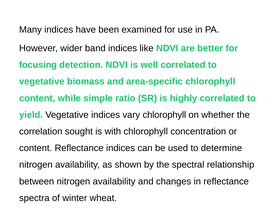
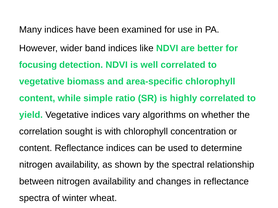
vary chlorophyll: chlorophyll -> algorithms (164, 115)
